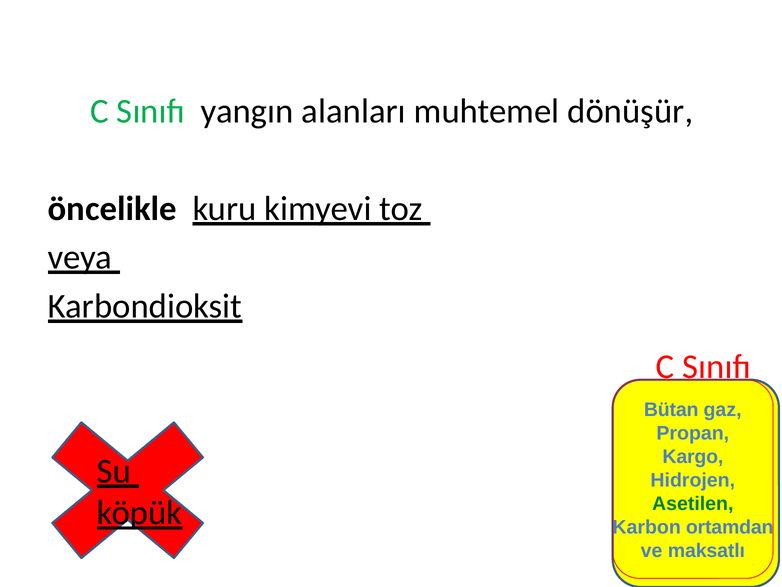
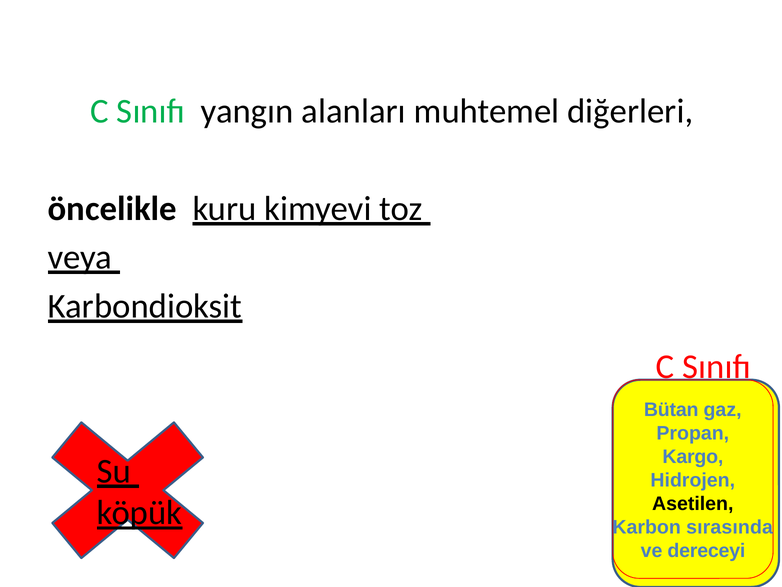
dönüşür: dönüşür -> diğerleri (630, 111)
Asetilen colour: green -> black (693, 503)
ortamdan: ortamdan -> sırasında (730, 527)
maksatlı: maksatlı -> dereceyi (706, 550)
